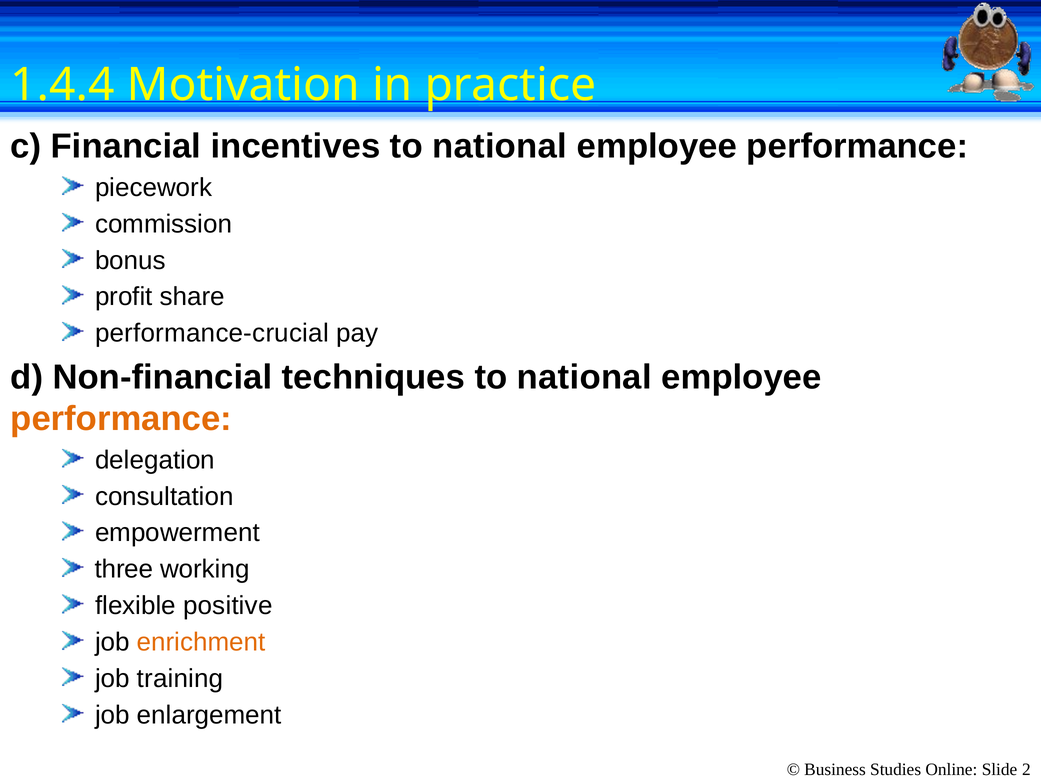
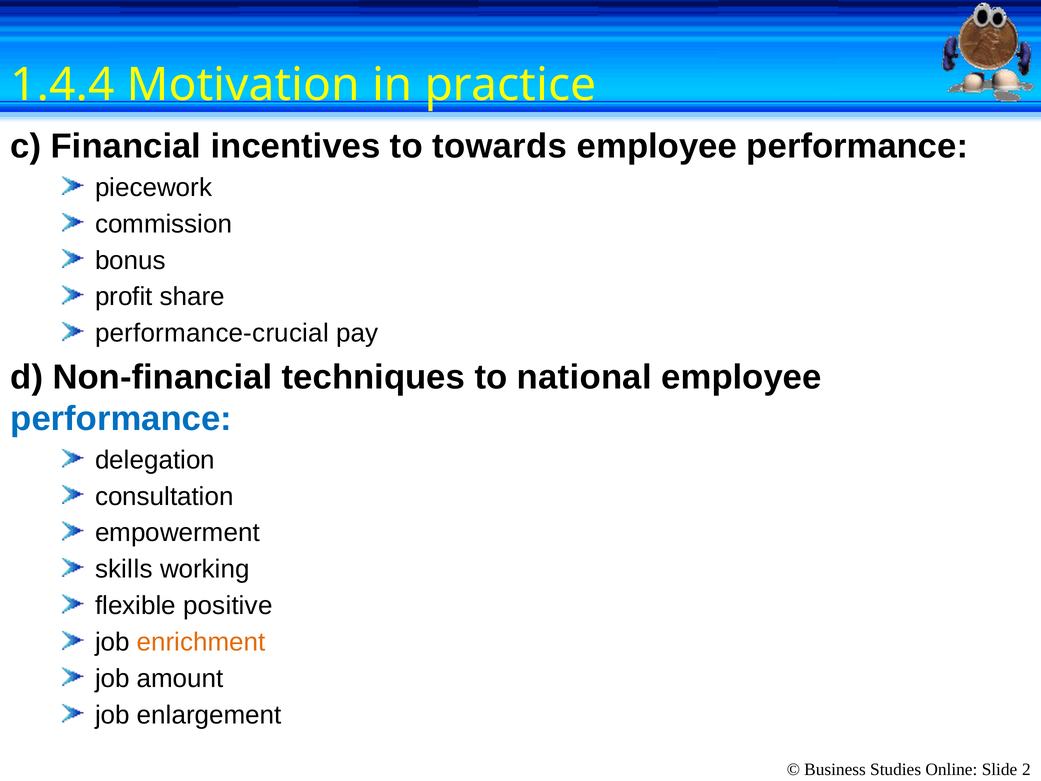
incentives to national: national -> towards (500, 146)
performance colour: orange -> blue (121, 419)
three: three -> skills (124, 569)
training: training -> amount (180, 678)
